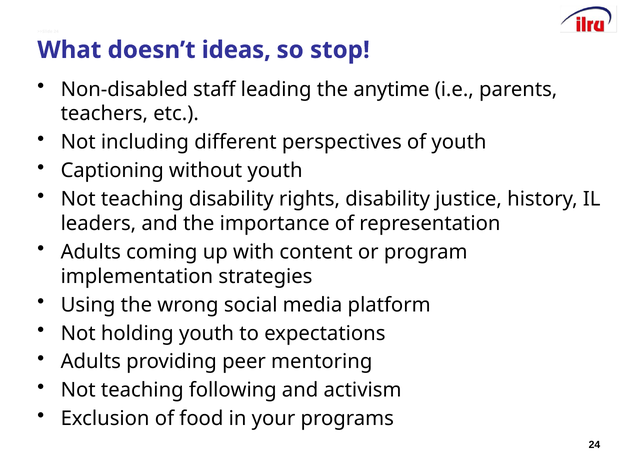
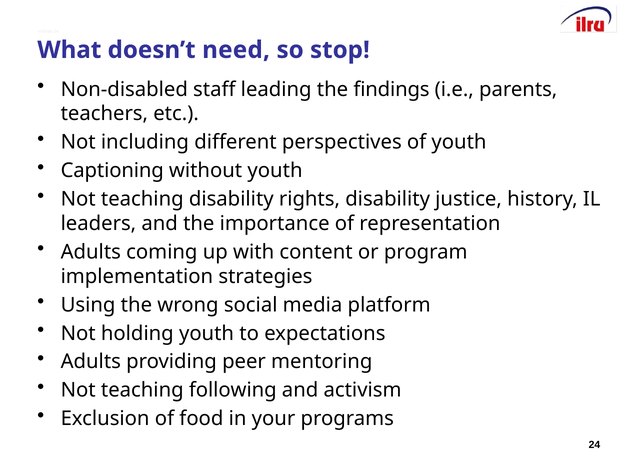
ideas: ideas -> need (236, 50)
anytime: anytime -> findings (392, 89)
